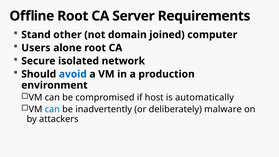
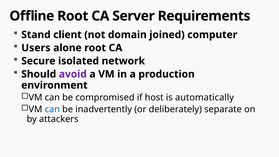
other: other -> client (67, 35)
avoid colour: blue -> purple (73, 74)
malware: malware -> separate (223, 109)
